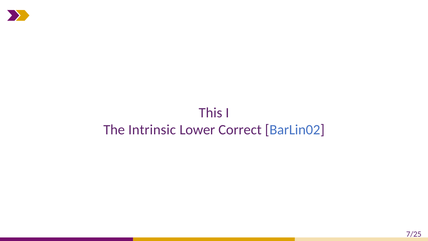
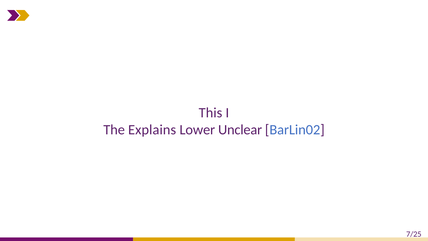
Intrinsic: Intrinsic -> Explains (152, 130)
Correct: Correct -> Unclear (240, 130)
